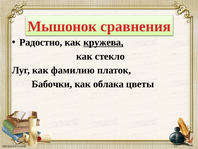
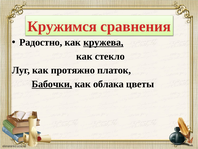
Мышонок: Мышонок -> Кружимся (62, 26)
фамилию: фамилию -> протяжно (73, 70)
Бабочки underline: none -> present (52, 84)
